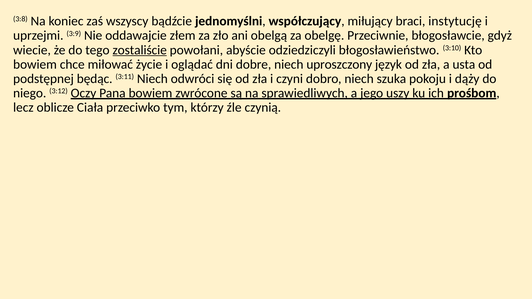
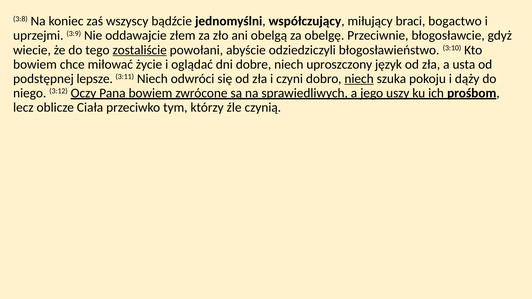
instytucję: instytucję -> bogactwo (455, 21)
będąc: będąc -> lepsze (95, 79)
niech underline: none -> present (359, 79)
